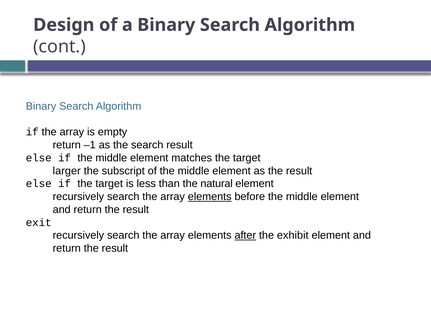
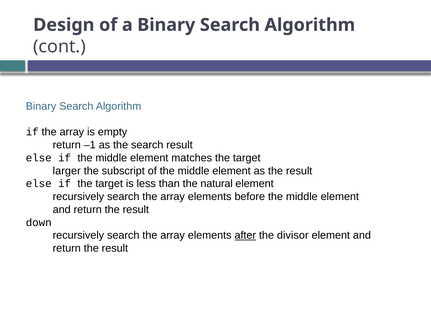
elements underline: present -> none (210, 197)
exit: exit -> down (39, 223)
exhibit: exhibit -> divisor (293, 236)
